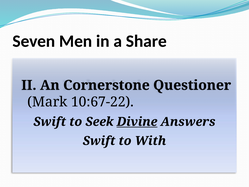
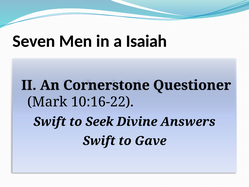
Share: Share -> Isaiah (146, 41)
10:67-22: 10:67-22 -> 10:16-22 (102, 102)
Divine underline: present -> none (137, 122)
With: With -> Gave (151, 141)
